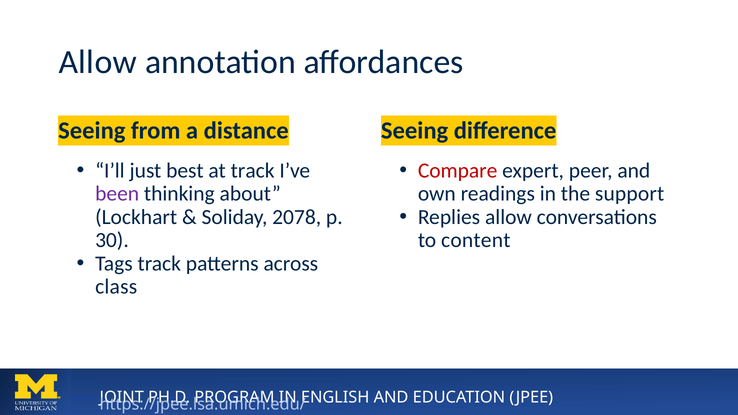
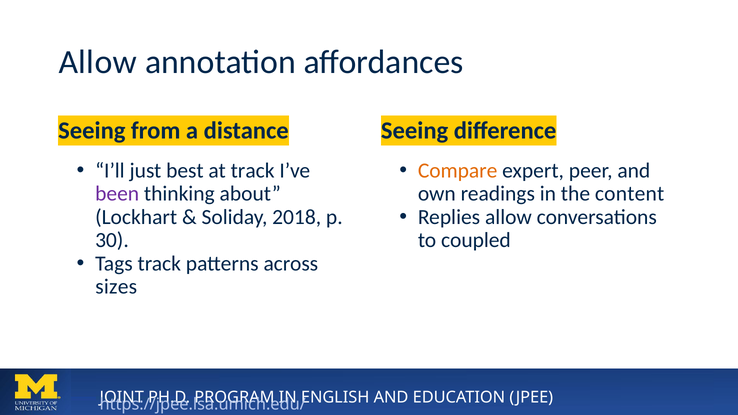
Compare colour: red -> orange (458, 171)
support: support -> content (630, 194)
2078: 2078 -> 2018 (297, 217)
content: content -> coupled (476, 240)
class: class -> sizes (116, 287)
